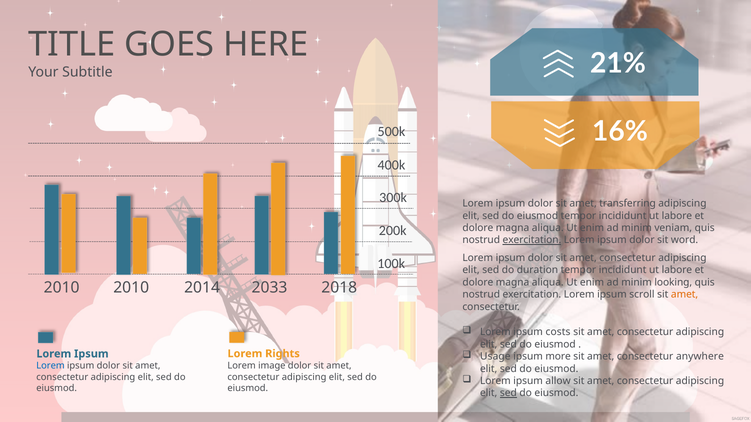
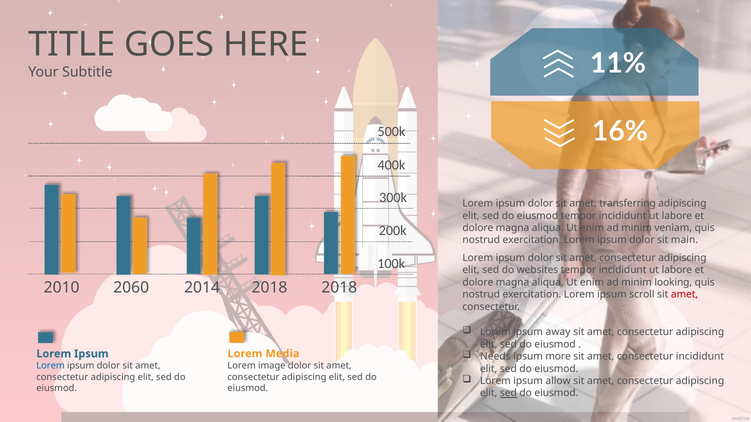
21%: 21% -> 11% (618, 64)
exercitation underline: present -> none (532, 240)
word: word -> main (685, 240)
duration: duration -> websites (537, 270)
2010 2010: 2010 -> 2060 (131, 288)
2014 2033: 2033 -> 2018 (270, 288)
amet colour: orange -> red (685, 295)
costs: costs -> away (558, 332)
Usage: Usage -> Needs (495, 357)
consectetur anywhere: anywhere -> incididunt (700, 357)
Rights: Rights -> Media (282, 354)
